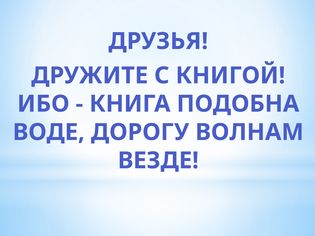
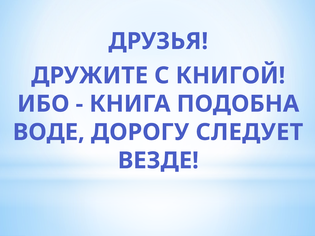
ВОЛНАМ: ВОЛНАМ -> СЛЕДУЕТ (249, 132)
